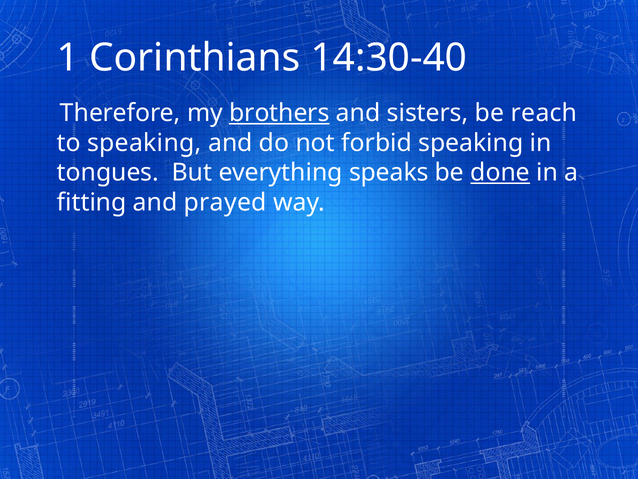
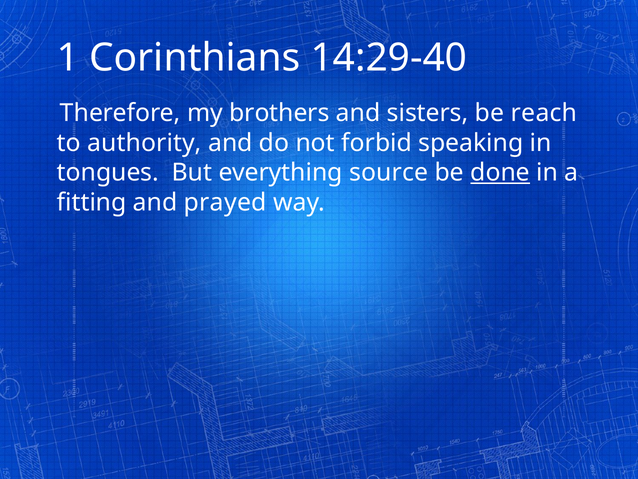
14:30-40: 14:30-40 -> 14:29-40 (389, 58)
brothers underline: present -> none (279, 113)
to speaking: speaking -> authority (144, 143)
speaks: speaks -> source (389, 173)
